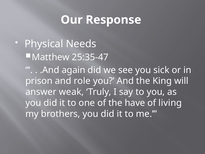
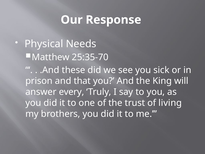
25:35-47: 25:35-47 -> 25:35-70 (90, 57)
again: again -> these (74, 70)
role: role -> that (82, 81)
weak: weak -> every (71, 92)
have: have -> trust (135, 103)
